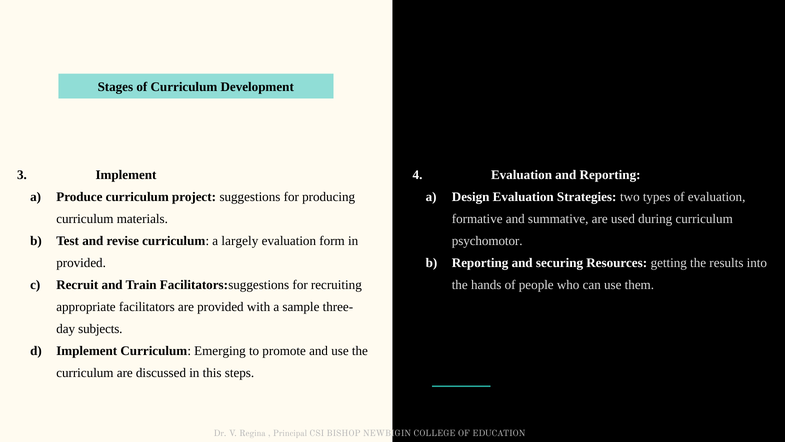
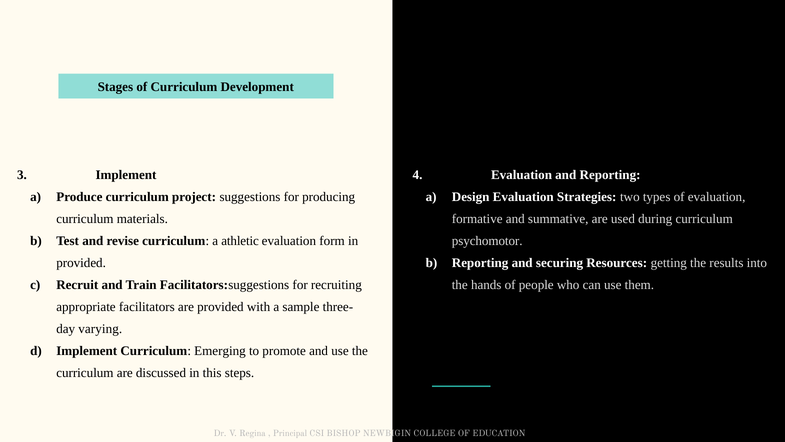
largely: largely -> athletic (240, 241)
subjects: subjects -> varying (100, 329)
